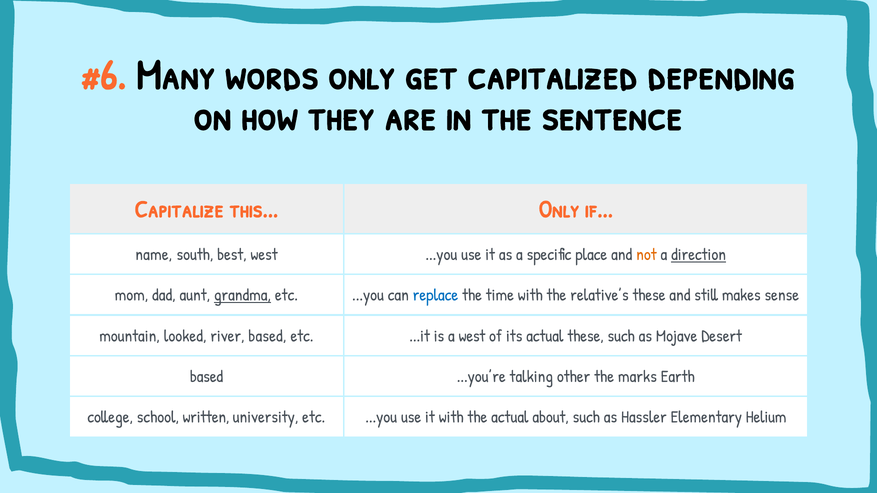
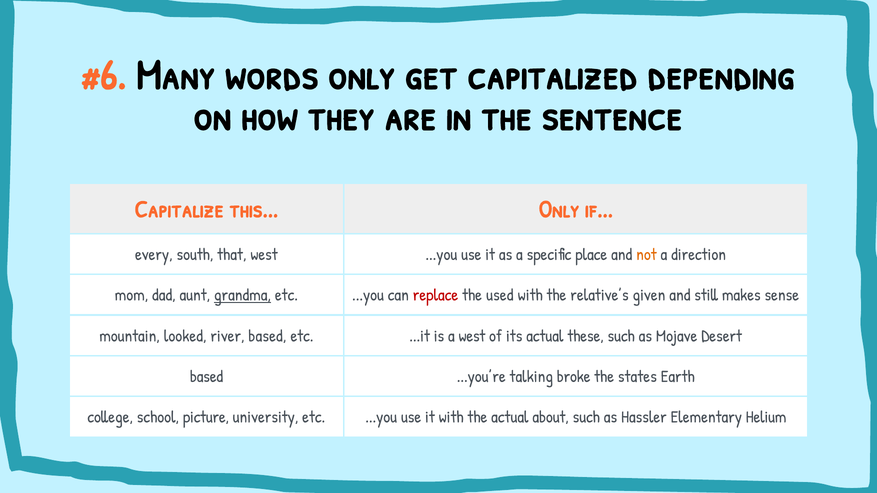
name: name -> every (154, 255)
best: best -> that (232, 255)
direction underline: present -> none (699, 255)
replace colour: blue -> red (436, 295)
time: time -> used (500, 295)
relative’s these: these -> given (649, 295)
other: other -> broke (574, 377)
marks: marks -> states (637, 377)
written: written -> picture (206, 418)
